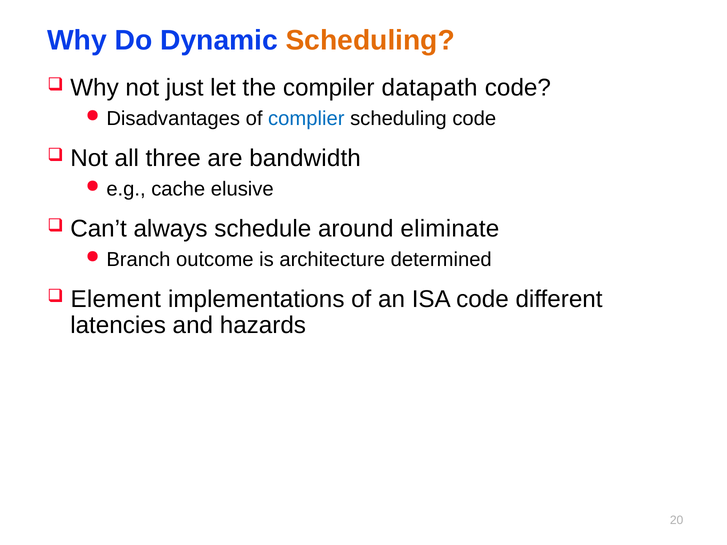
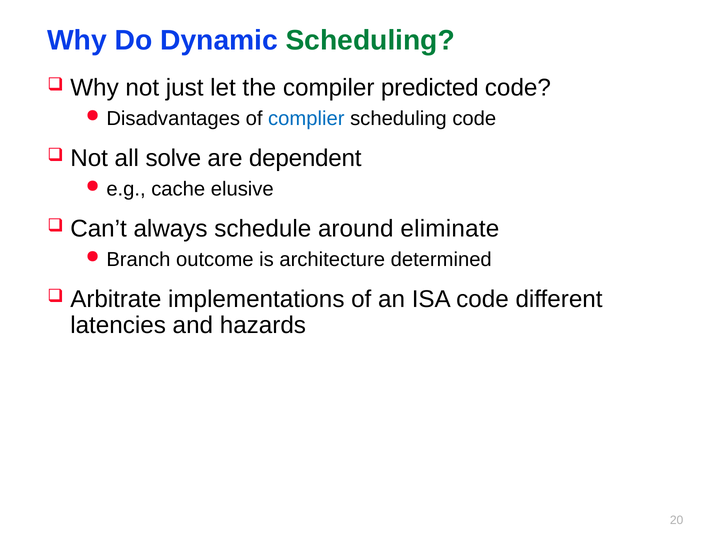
Scheduling colour: orange -> green (370, 41)
datapath: datapath -> predicted (430, 88)
three: three -> solve (173, 158)
bandwidth: bandwidth -> dependent (305, 158)
Element: Element -> Arbitrate (116, 299)
